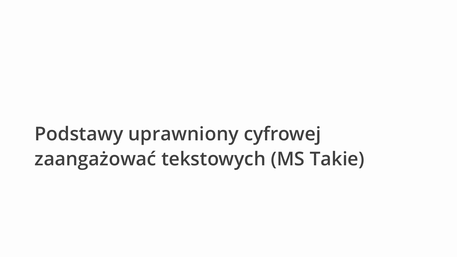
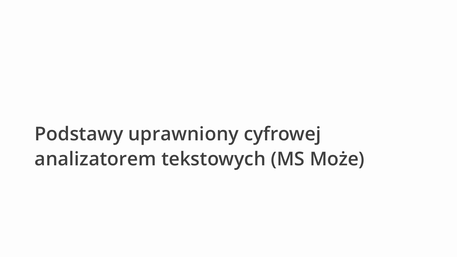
zaangażować: zaangażować -> analizatorem (96, 159)
Takie: Takie -> Może (337, 159)
